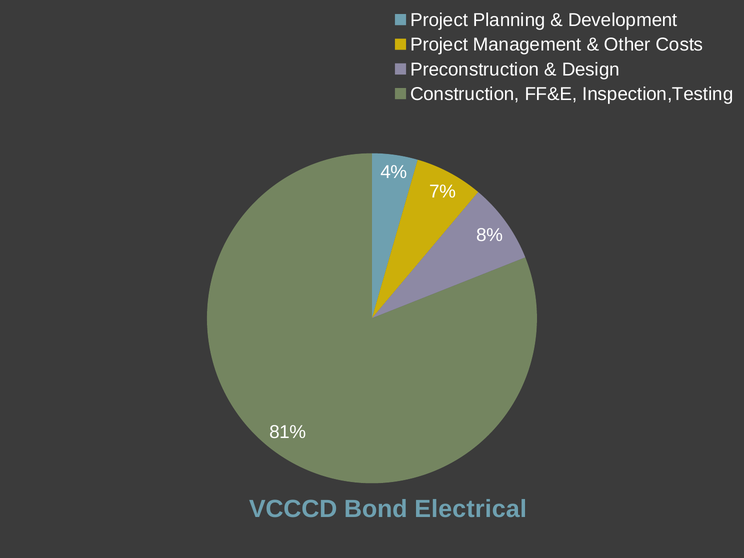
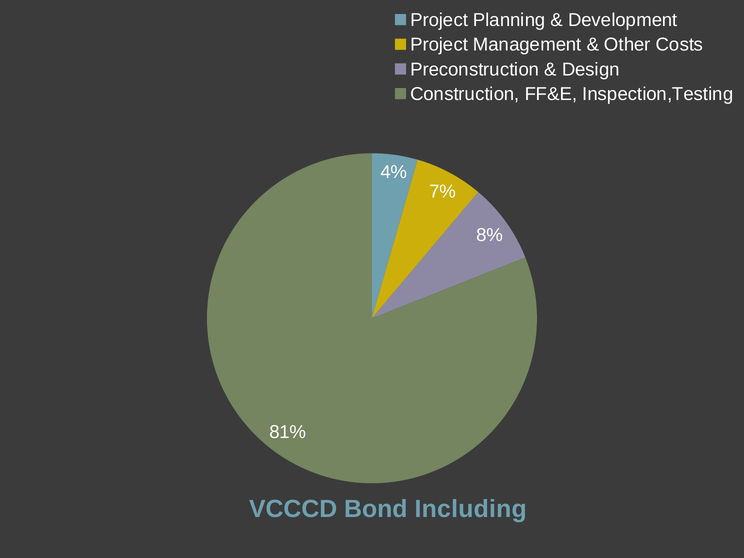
Electrical: Electrical -> Including (471, 509)
